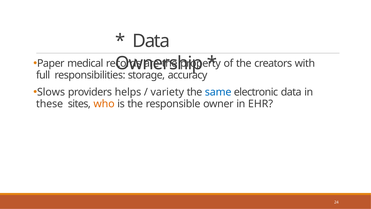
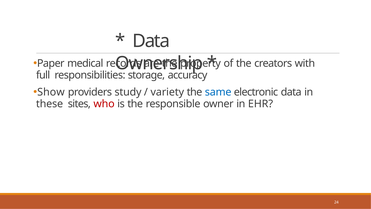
Slows: Slows -> Show (51, 92)
helps: helps -> study (128, 92)
who colour: orange -> red (104, 104)
